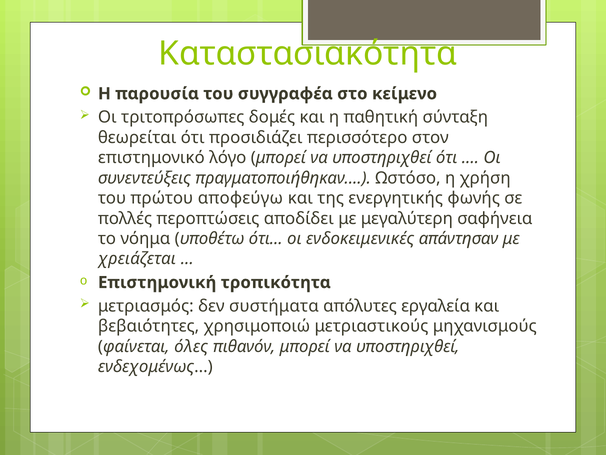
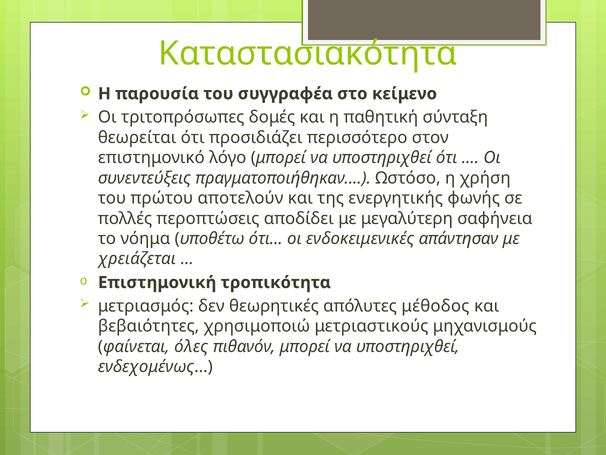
αποφεύγω: αποφεύγω -> αποτελούν (240, 198)
συστήματα: συστήματα -> θεωρητικές (274, 306)
εργαλεία: εργαλεία -> μέθοδος (435, 306)
